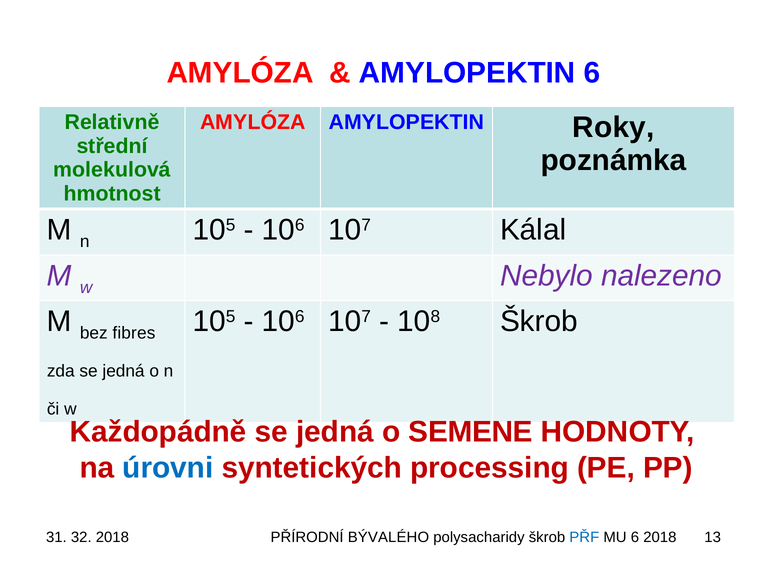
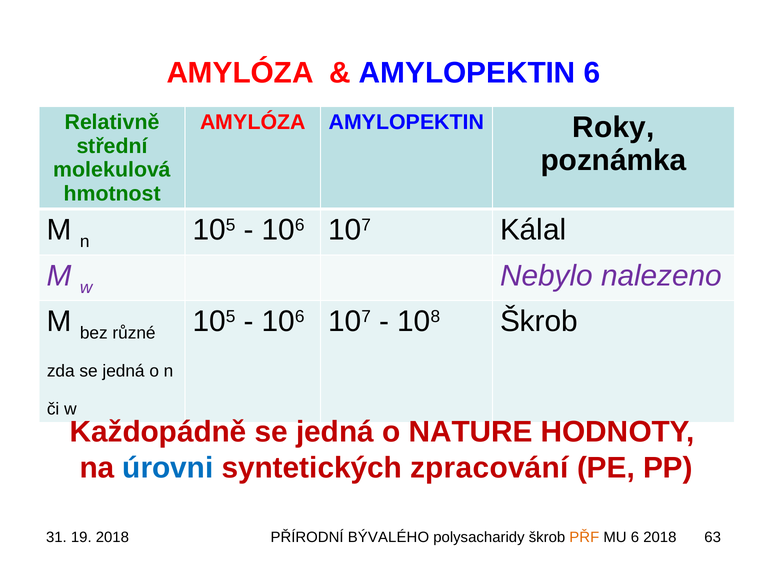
fibres: fibres -> různé (134, 333)
SEMENE: SEMENE -> NATURE (471, 432)
processing: processing -> zpracování (489, 468)
32: 32 -> 19 (81, 538)
PŘF colour: blue -> orange (584, 538)
13: 13 -> 63 (713, 538)
